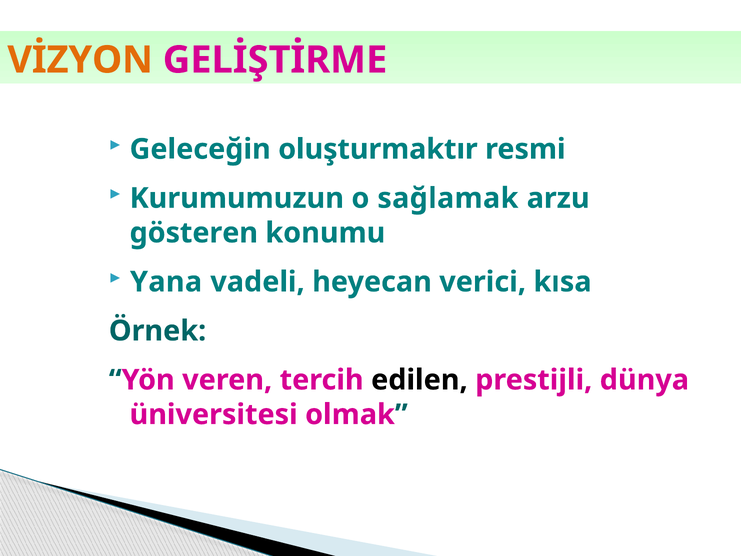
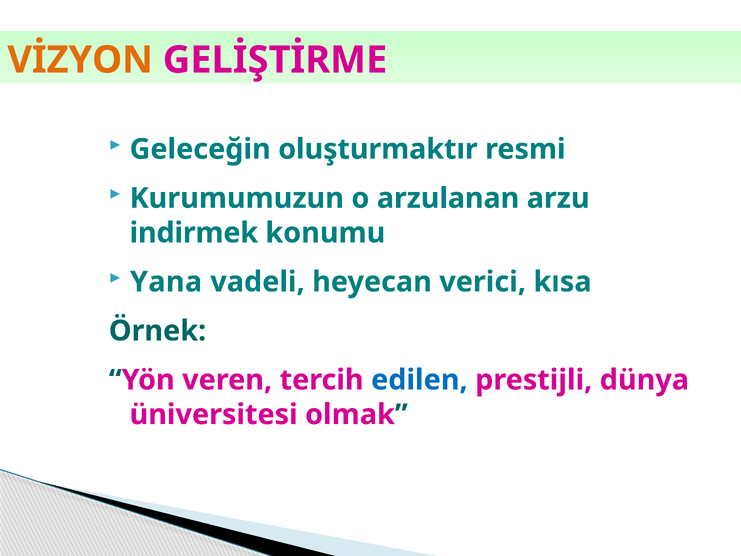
sağlamak: sağlamak -> arzulanan (448, 198)
gösteren: gösteren -> indirmek (194, 233)
edilen colour: black -> blue (419, 380)
